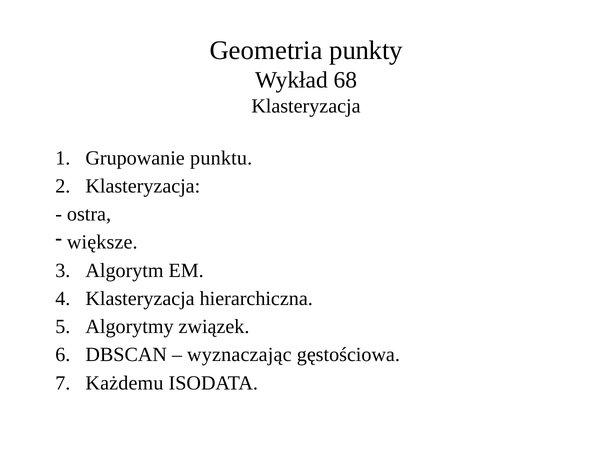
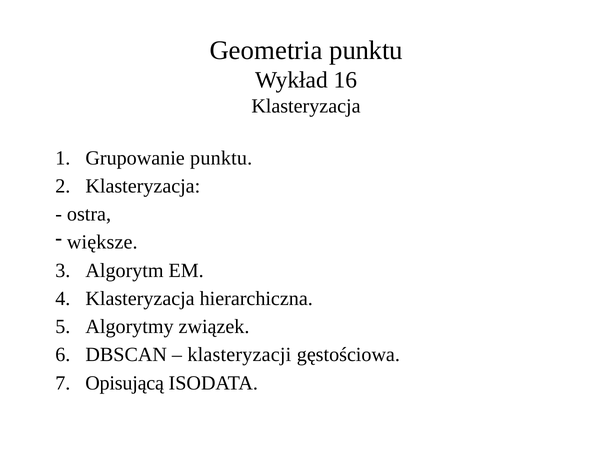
Geometria punkty: punkty -> punktu (366, 50)
68: 68 -> 16 (345, 80)
wyznaczając: wyznaczając -> klasteryzacji (239, 355)
Każdemu: Każdemu -> Opisującą (125, 383)
